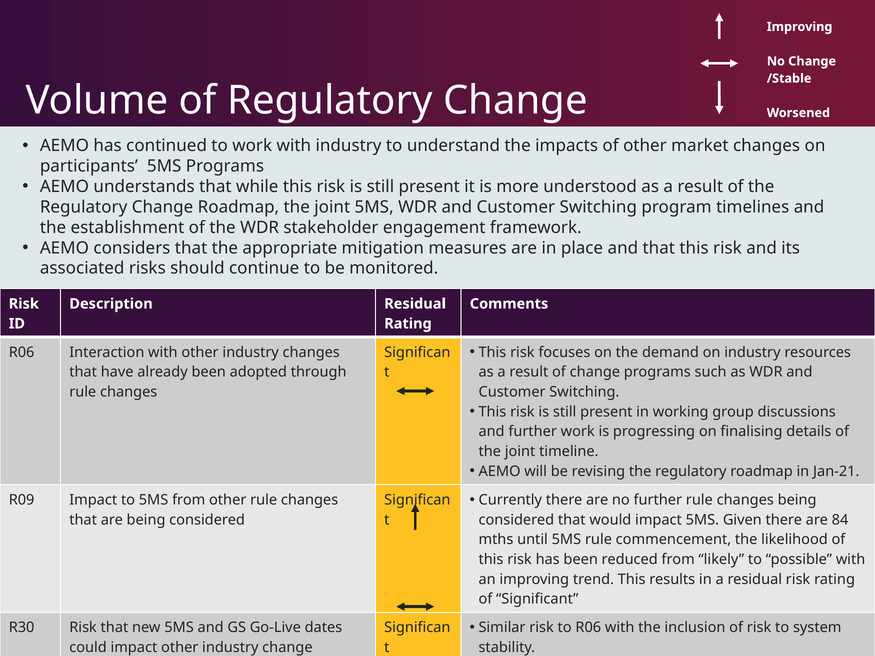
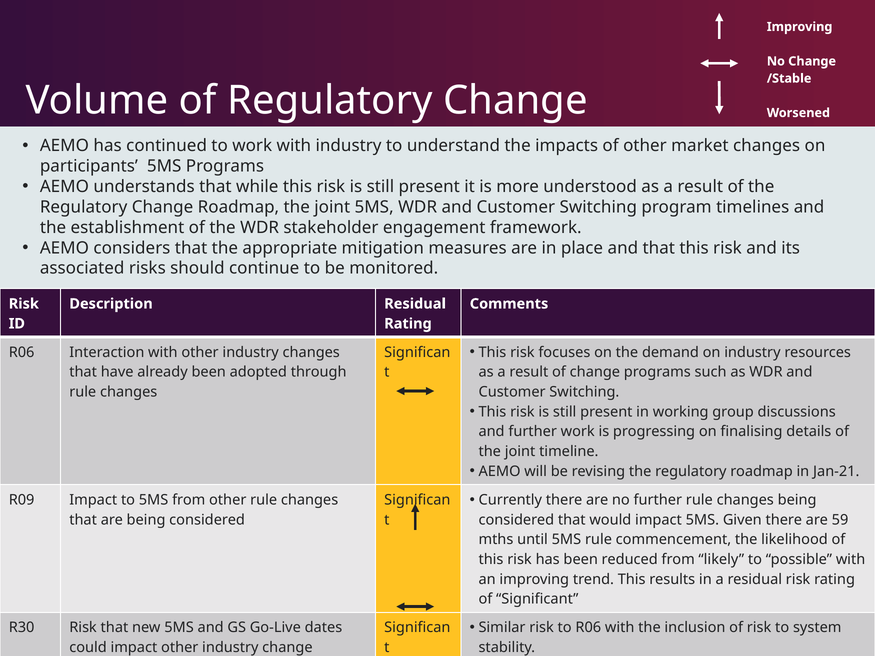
84: 84 -> 59 (840, 520)
